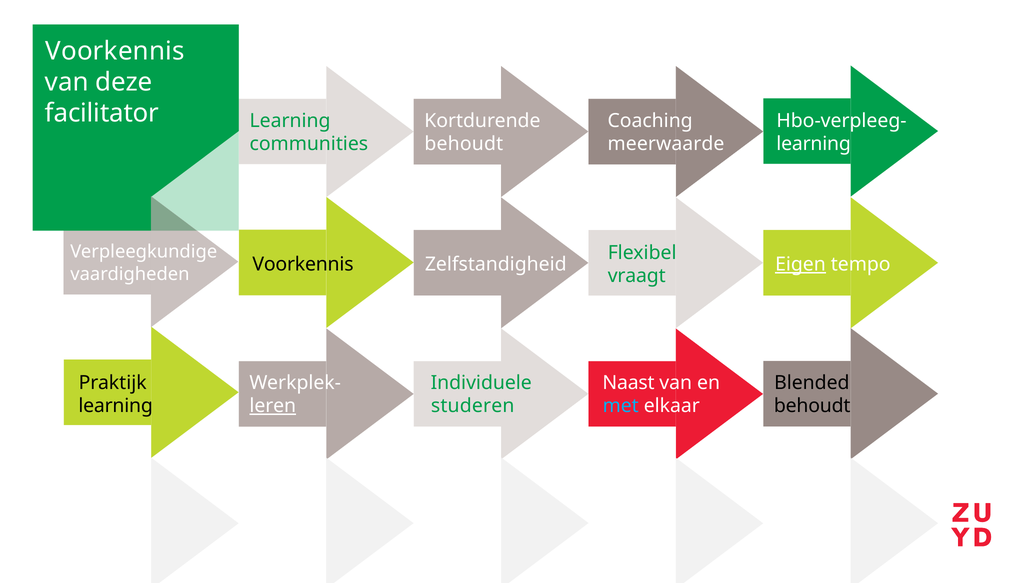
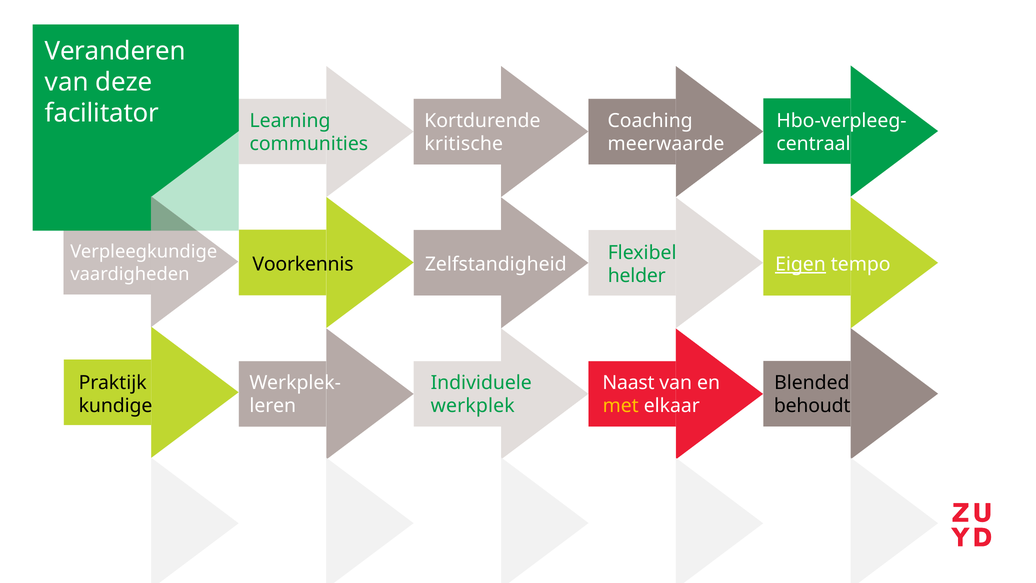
Voorkennis: Voorkennis -> Veranderen (115, 51)
behoudt: behoudt -> kritische (464, 144)
learning: learning -> centraal (814, 144)
vraagt: vraagt -> helder (637, 276)
learning: learning -> kundige (116, 406)
leren underline: present -> none (273, 406)
studeren: studeren -> werkplek (473, 406)
met colour: light blue -> yellow (621, 406)
